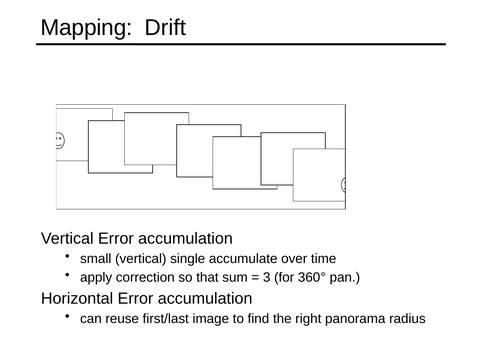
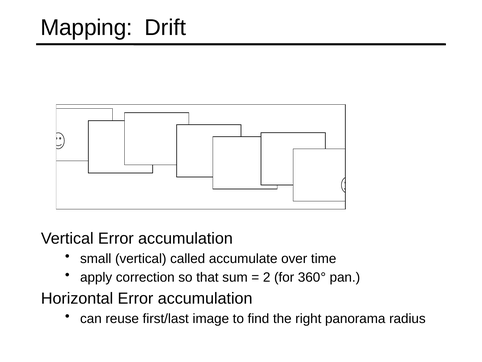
single: single -> called (188, 258)
3: 3 -> 2 (267, 277)
